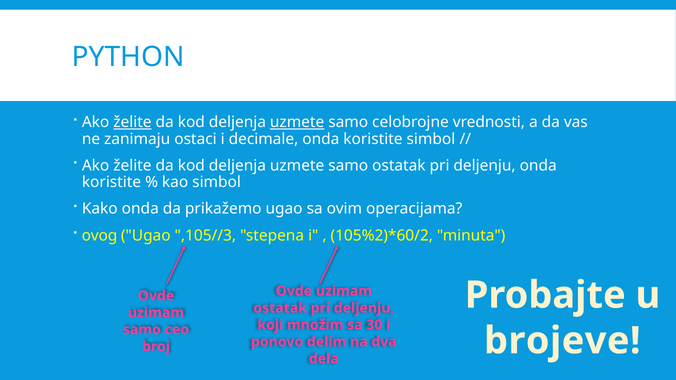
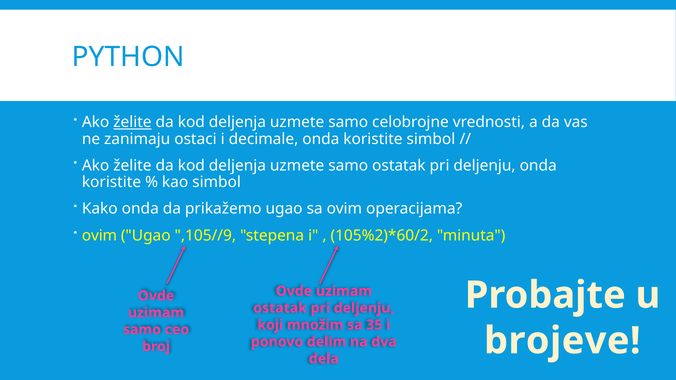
uzmete underline: present -> none (297, 122)
ovog: ovog -> ovim (99, 236)
,105//3: ,105//3 -> ,105//9 (205, 236)
30: 30 -> 35 (374, 325)
